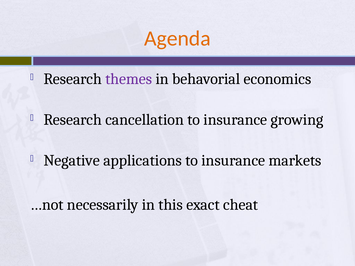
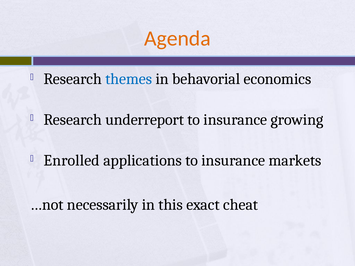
themes colour: purple -> blue (129, 79)
cancellation: cancellation -> underreport (145, 120)
Negative: Negative -> Enrolled (72, 161)
